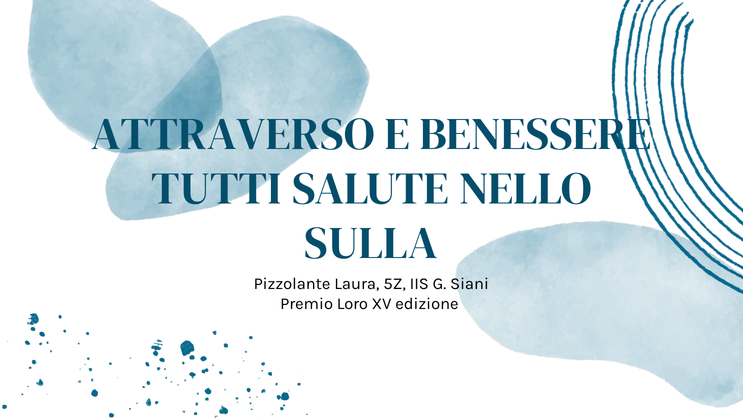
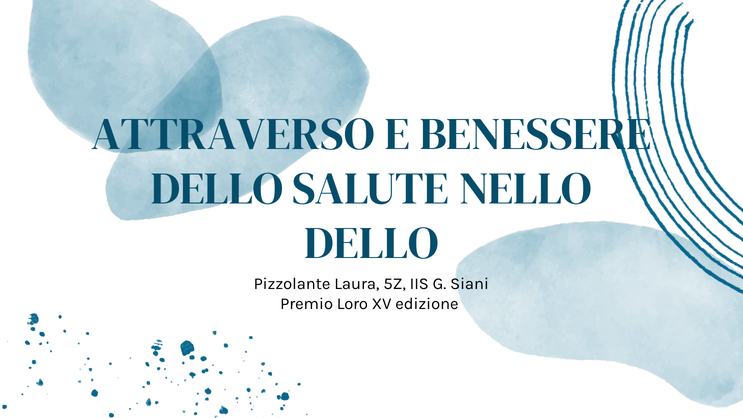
TUTTI: TUTTI -> DELLO (217, 189)
SULLA: SULLA -> DELLO (371, 243)
